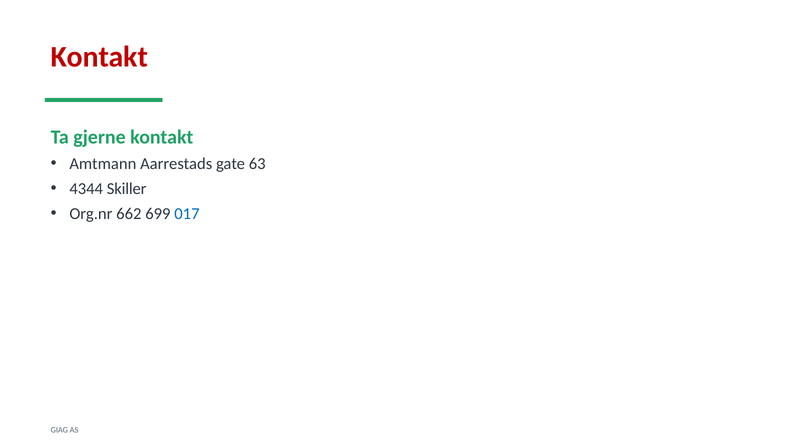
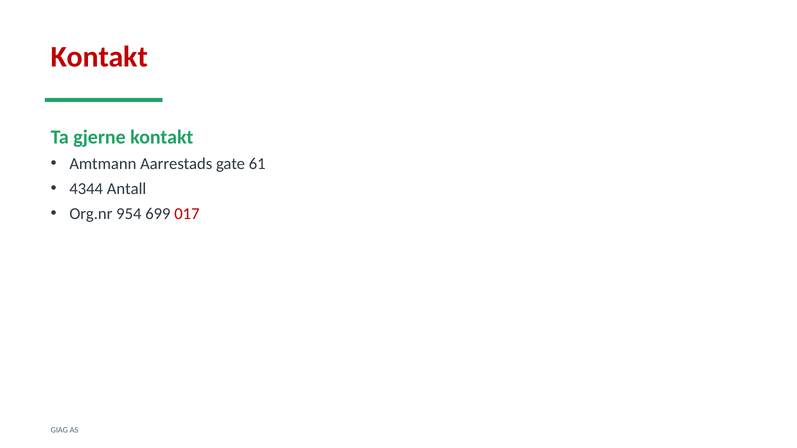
63: 63 -> 61 (257, 164)
Skiller: Skiller -> Antall (127, 189)
662: 662 -> 954 (129, 214)
017 colour: blue -> red (187, 214)
